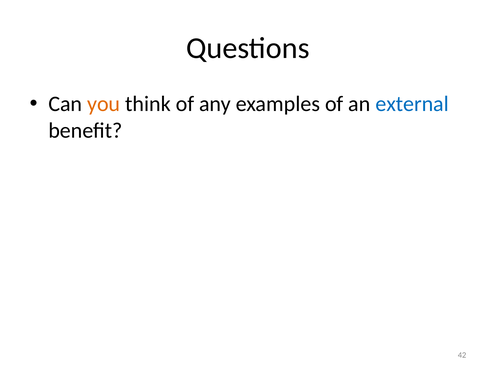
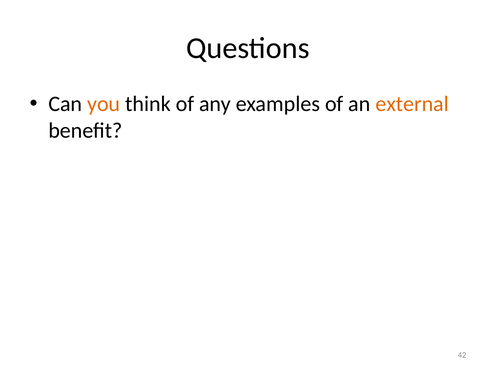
external colour: blue -> orange (412, 104)
